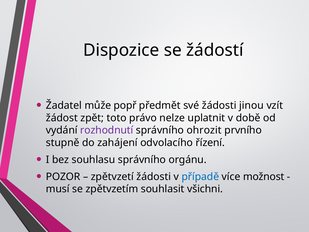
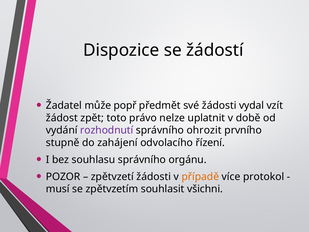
jinou: jinou -> vydal (252, 105)
případě colour: blue -> orange (200, 177)
možnost: možnost -> protokol (264, 177)
